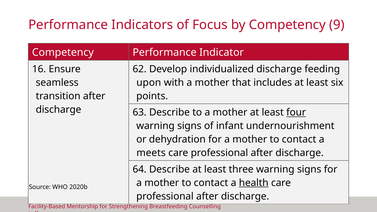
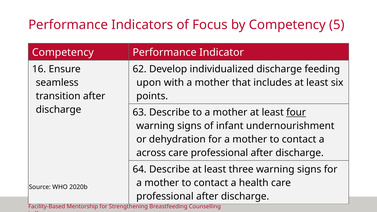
9: 9 -> 5 (337, 25)
meets: meets -> across (151, 153)
health underline: present -> none (254, 183)
